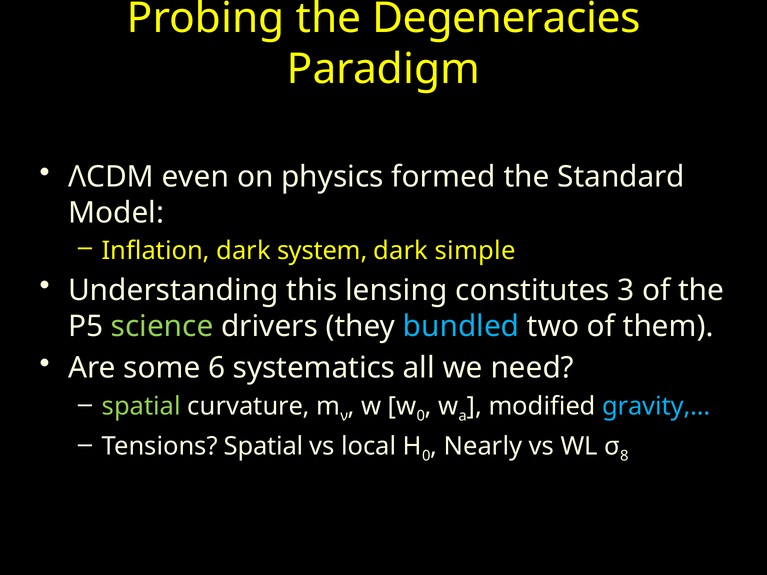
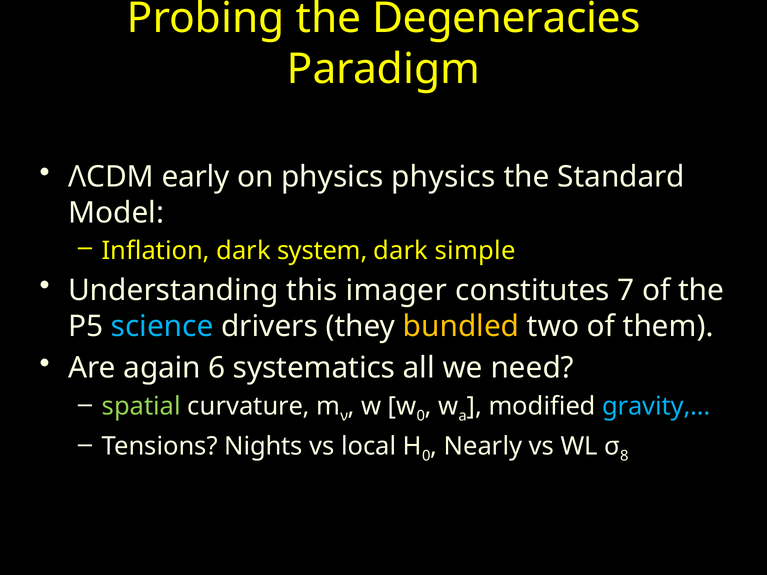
even: even -> early (196, 177)
physics formed: formed -> physics (443, 177)
lensing: lensing -> imager (396, 291)
3: 3 -> 7 (626, 291)
science colour: light green -> light blue (162, 326)
bundled colour: light blue -> yellow (461, 326)
some: some -> again (162, 368)
Tensions Spatial: Spatial -> Nights (264, 446)
